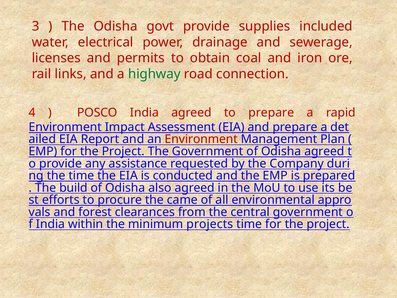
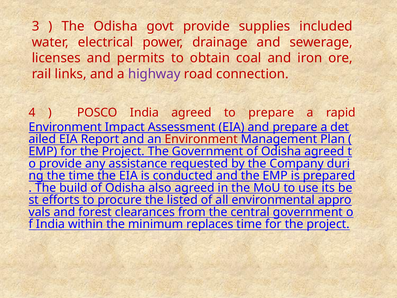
highway colour: green -> purple (154, 74)
came: came -> listed (182, 200)
projects: projects -> replaces (210, 224)
